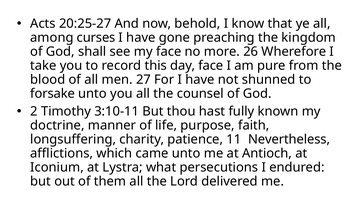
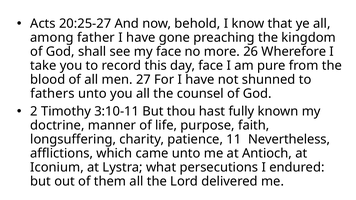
curses: curses -> father (96, 38)
forsake: forsake -> fathers (52, 94)
